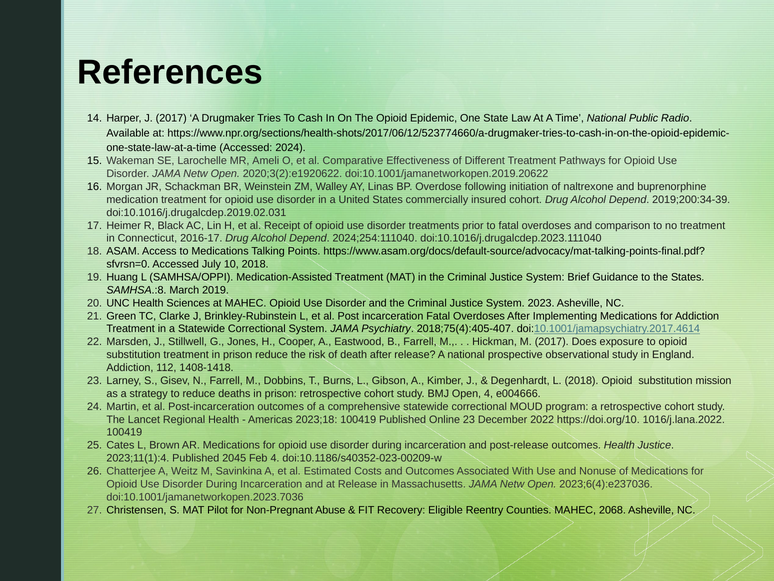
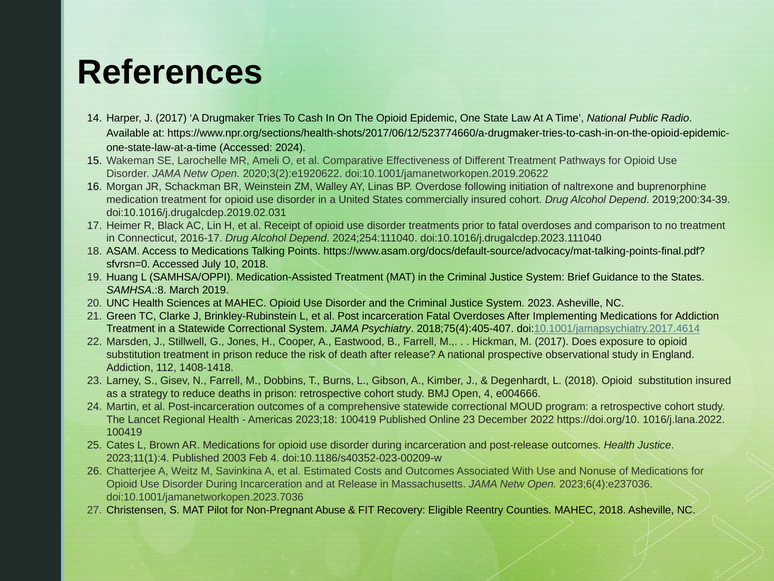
substitution mission: mission -> insured (713, 380)
2045: 2045 -> 2003 (234, 458)
MAHEC 2068: 2068 -> 2018 (612, 510)
